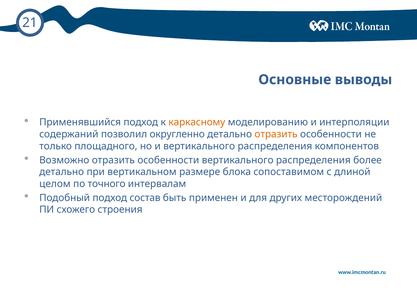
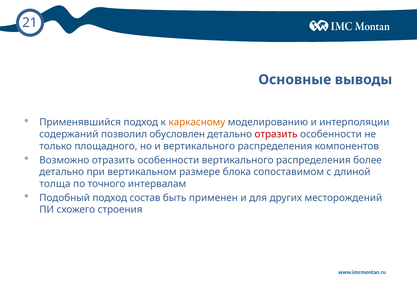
округленно: округленно -> обусловлен (177, 134)
отразить colour: orange -> red (276, 134)
целом: целом -> толща (55, 184)
